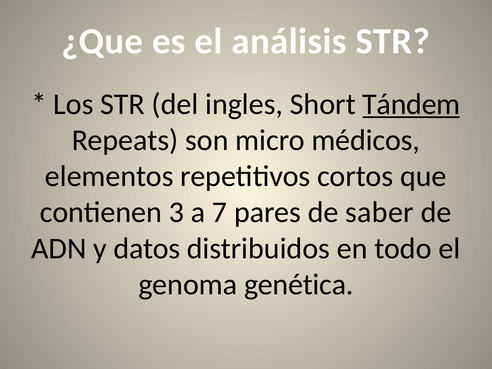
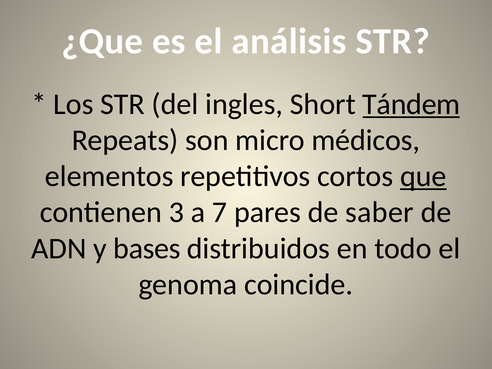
que underline: none -> present (423, 176)
datos: datos -> bases (147, 248)
genética: genética -> coincide (299, 285)
